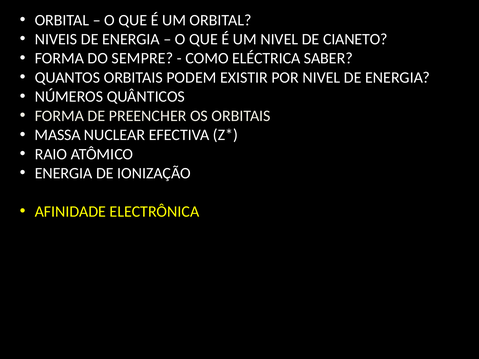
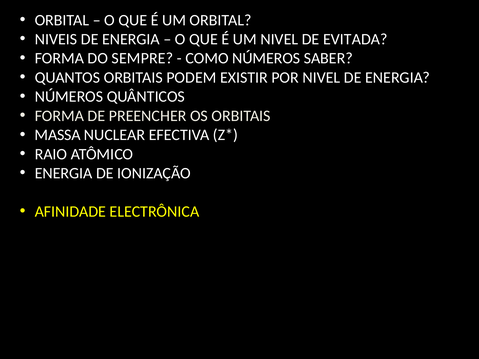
CIANETO: CIANETO -> EVITADA (355, 39)
COMO ELÉCTRICA: ELÉCTRICA -> NÚMEROS (266, 58)
